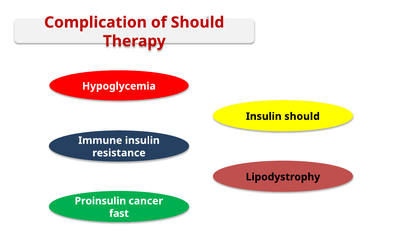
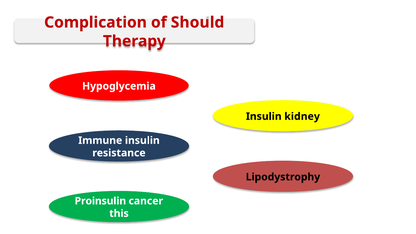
Insulin should: should -> kidney (302, 116)
fast: fast -> this (119, 213)
